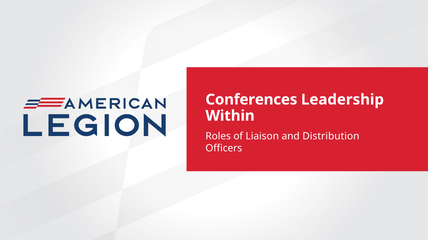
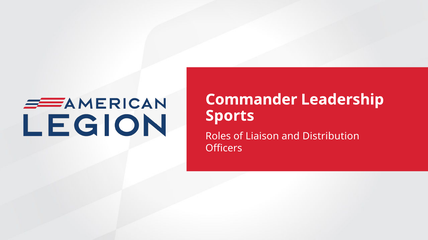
Conferences: Conferences -> Commander (251, 100)
Within: Within -> Sports (230, 116)
